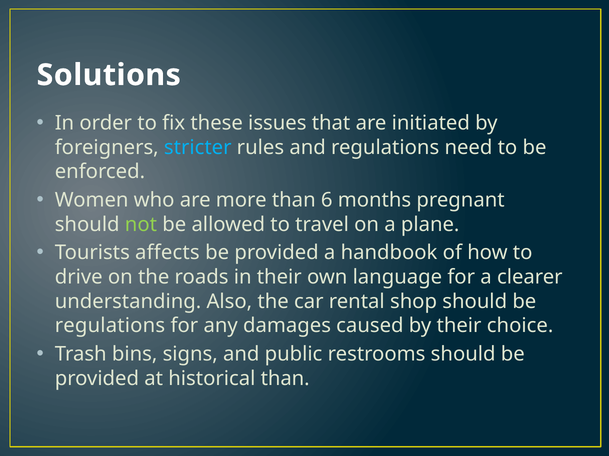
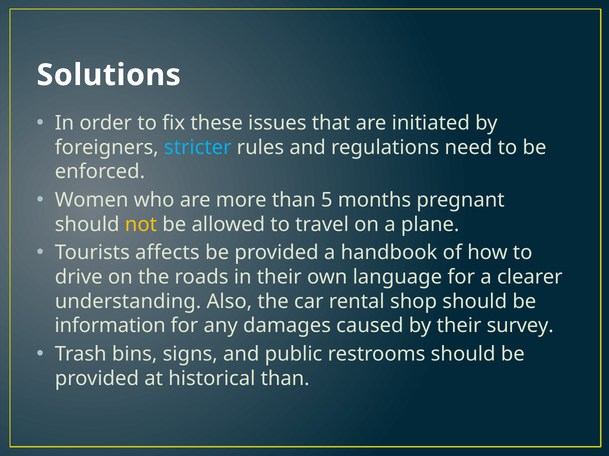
6: 6 -> 5 (327, 200)
not colour: light green -> yellow (141, 225)
regulations: regulations -> information (110, 326)
choice: choice -> survey (520, 326)
